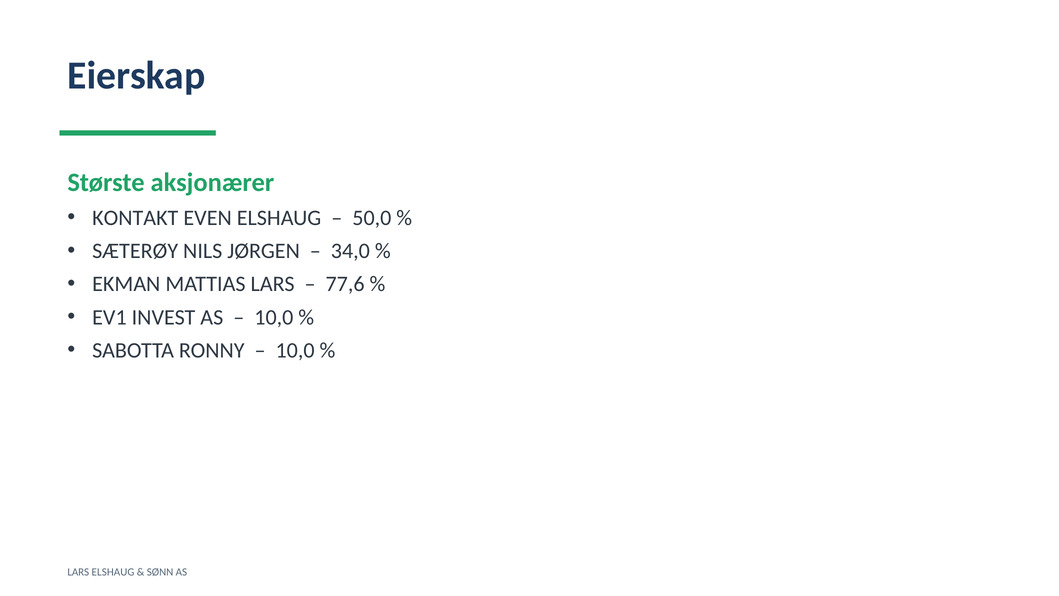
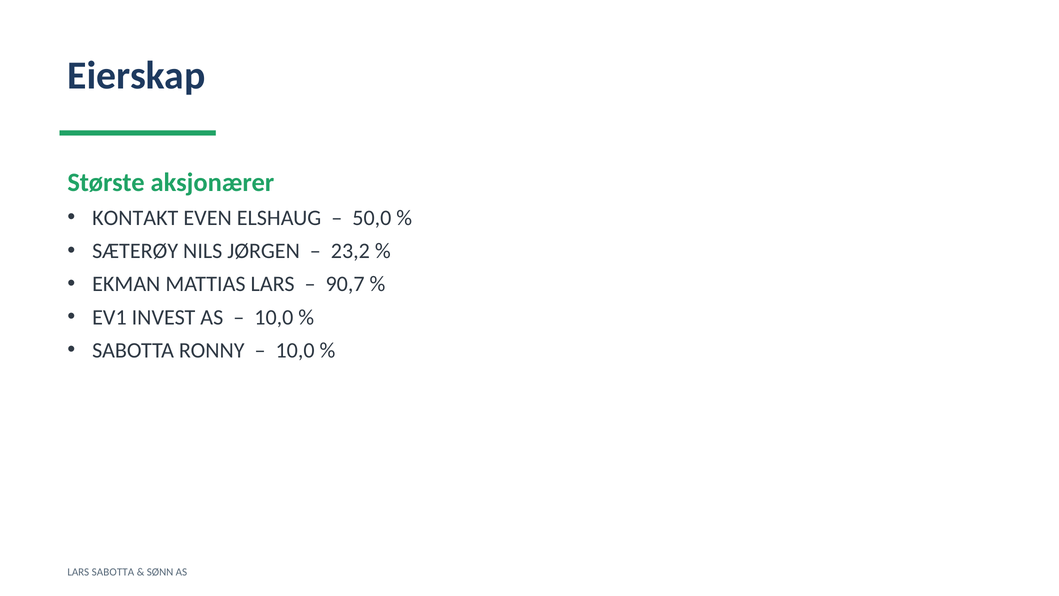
34,0: 34,0 -> 23,2 (350, 251)
77,6: 77,6 -> 90,7 (345, 284)
LARS ELSHAUG: ELSHAUG -> SABOTTA (113, 572)
